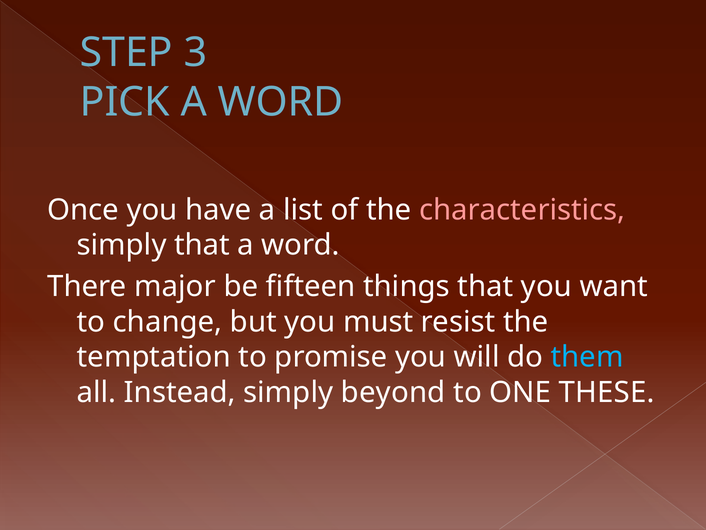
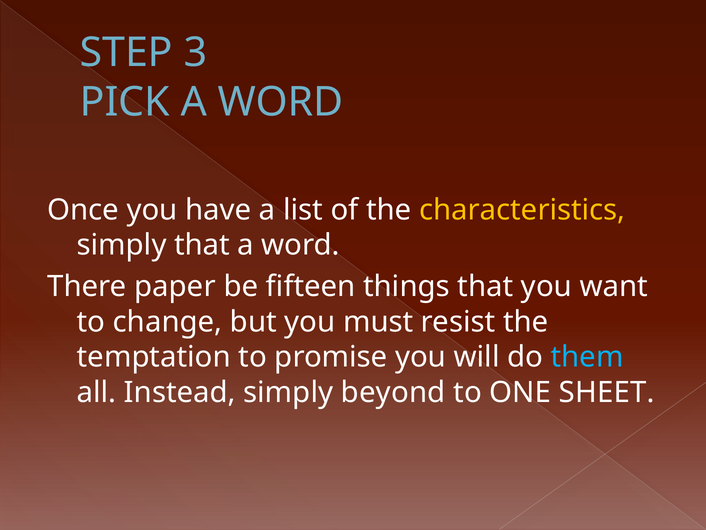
characteristics colour: pink -> yellow (522, 210)
major: major -> paper (175, 286)
THESE: THESE -> SHEET (607, 392)
